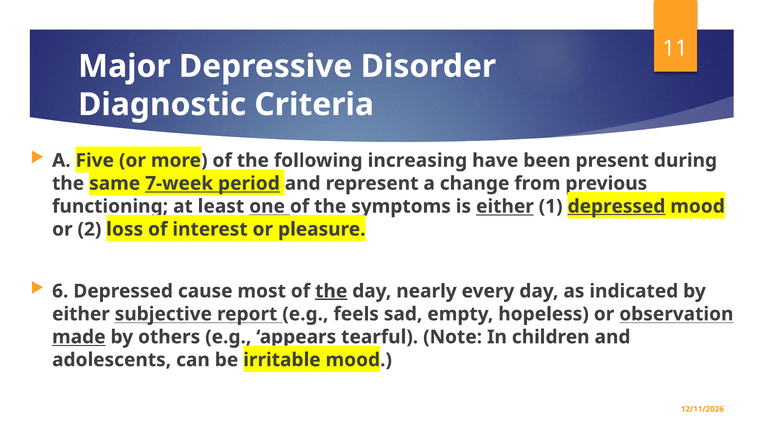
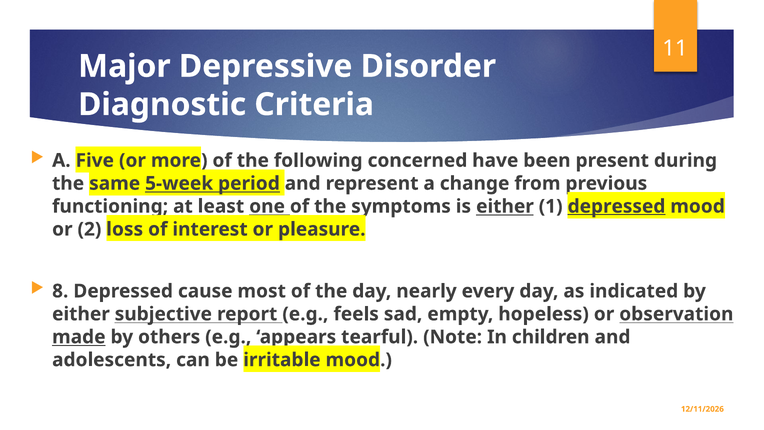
increasing: increasing -> concerned (417, 160)
7-week: 7-week -> 5-week (179, 183)
6: 6 -> 8 (60, 291)
the underline: present -> none (331, 291)
